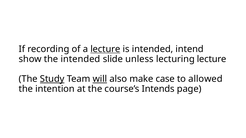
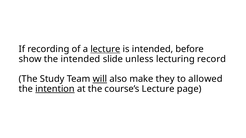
intend: intend -> before (190, 49)
lecturing lecture: lecture -> record (212, 59)
Study underline: present -> none (52, 79)
case: case -> they (165, 79)
intention underline: none -> present (55, 89)
course’s Intends: Intends -> Lecture (158, 89)
